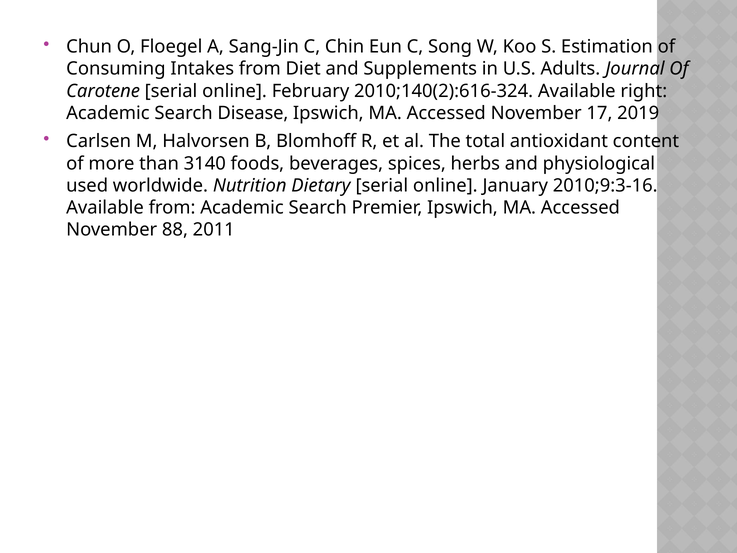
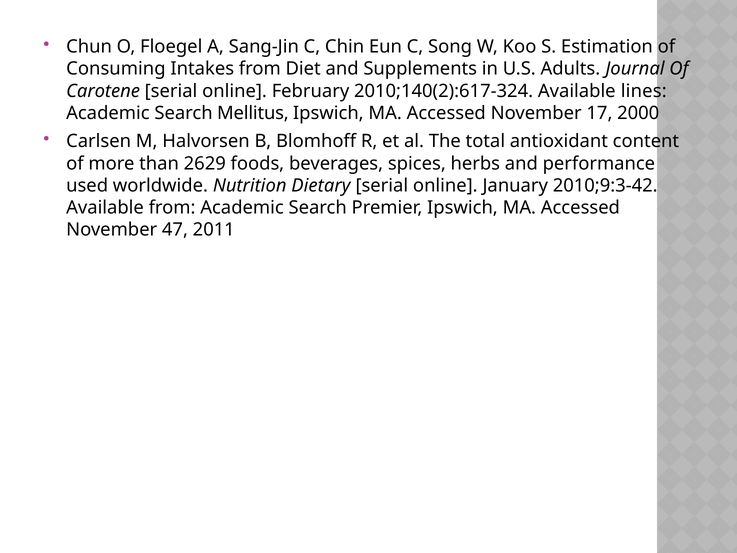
2010;140(2):616-324: 2010;140(2):616-324 -> 2010;140(2):617-324 (444, 91)
right: right -> lines (644, 91)
Disease: Disease -> Mellitus (253, 113)
2019: 2019 -> 2000 (638, 113)
3140: 3140 -> 2629 (205, 163)
physiological: physiological -> performance (599, 163)
2010;9:3-16: 2010;9:3-16 -> 2010;9:3-42 (605, 185)
88: 88 -> 47 (175, 230)
